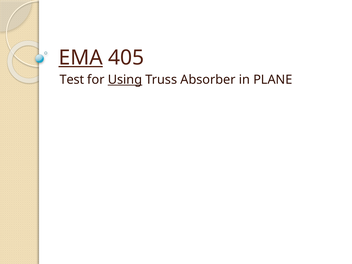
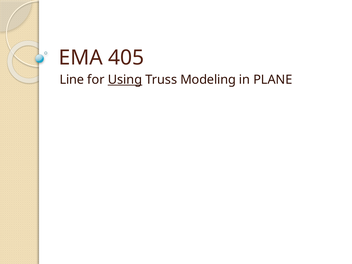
EMA underline: present -> none (81, 58)
Test: Test -> Line (72, 80)
Absorber: Absorber -> Modeling (208, 80)
